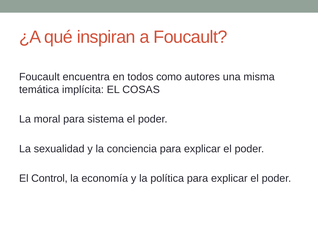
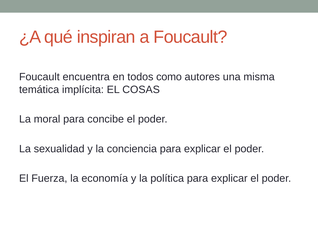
sistema: sistema -> concibe (106, 119)
Control: Control -> Fuerza (49, 179)
